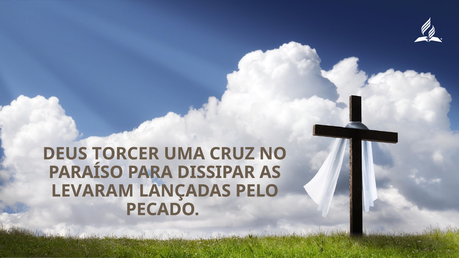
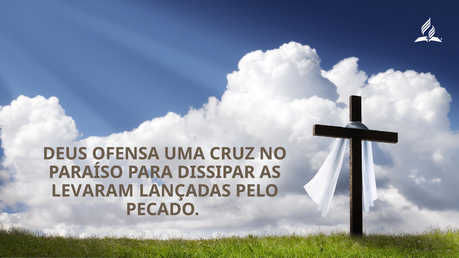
TORCER: TORCER -> OFENSA (126, 154)
